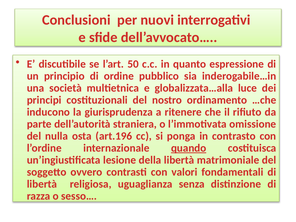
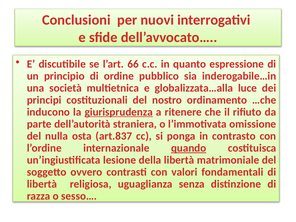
50: 50 -> 66 (133, 64)
giurisprudenza underline: none -> present (119, 112)
art.196: art.196 -> art.837 (114, 136)
